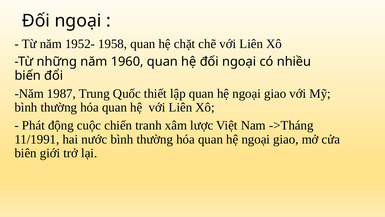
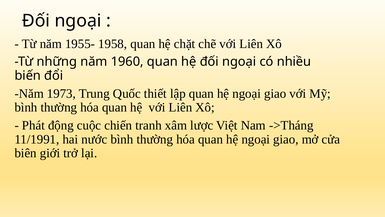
1952-: 1952- -> 1955- (80, 44)
1987: 1987 -> 1973 (61, 93)
